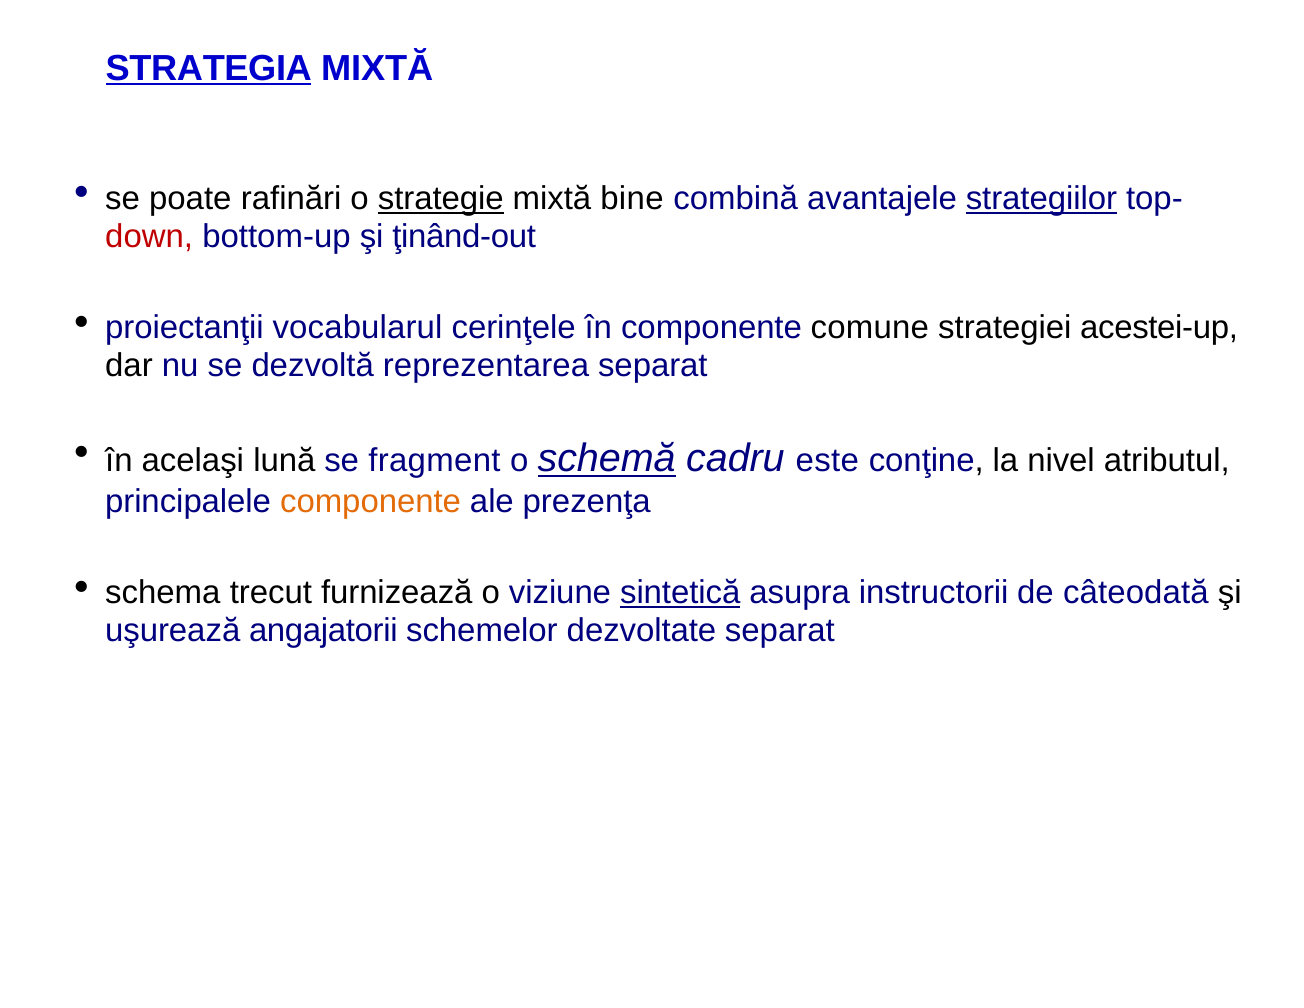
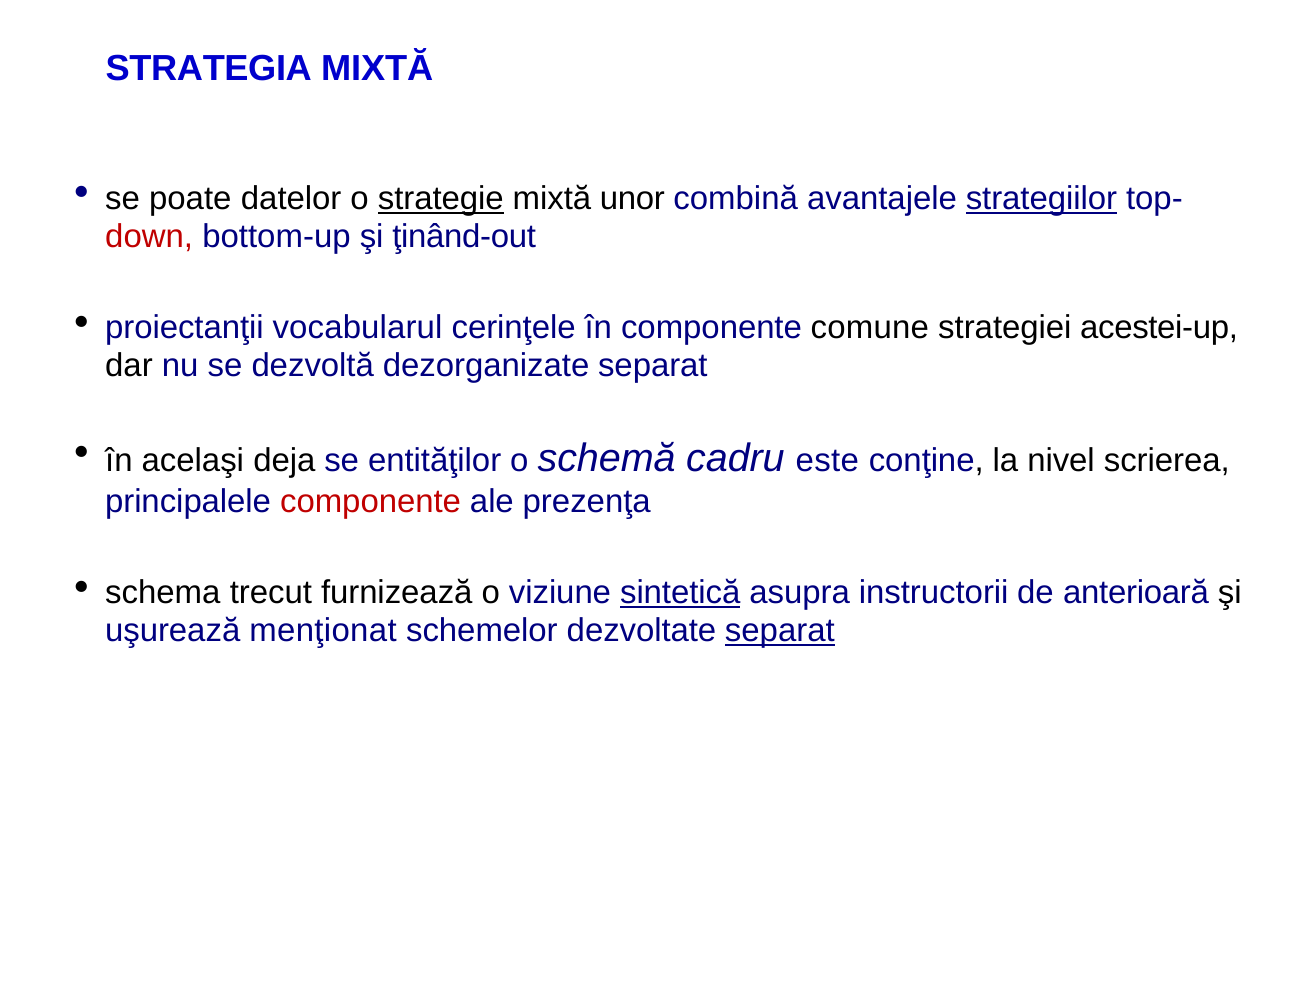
STRATEGIA underline: present -> none (209, 68)
rafinări: rafinări -> datelor (291, 198)
bine: bine -> unor (632, 198)
reprezentarea: reprezentarea -> dezorganizate (486, 366)
lună: lună -> deja (284, 461)
fragment: fragment -> entităţilor (435, 461)
schemă underline: present -> none (607, 459)
atributul: atributul -> scrierea (1167, 461)
componente colour: orange -> red (371, 501)
câteodată: câteodată -> anterioară (1136, 592)
angajatorii: angajatorii -> menţionat (323, 630)
separat underline: none -> present (780, 630)
